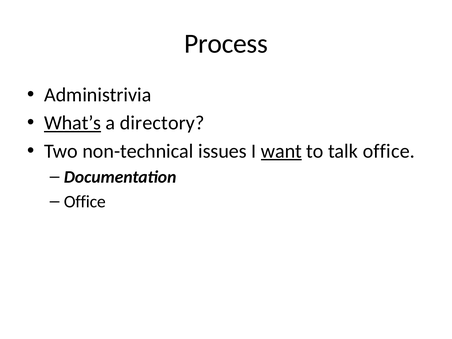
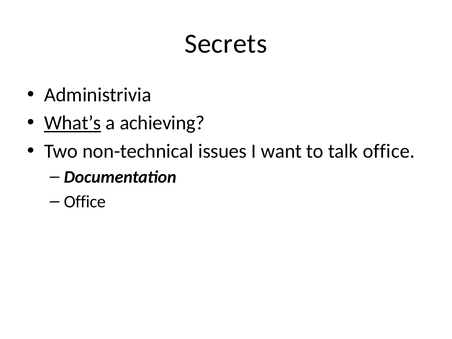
Process: Process -> Secrets (226, 44)
directory: directory -> achieving (162, 123)
want underline: present -> none (281, 151)
